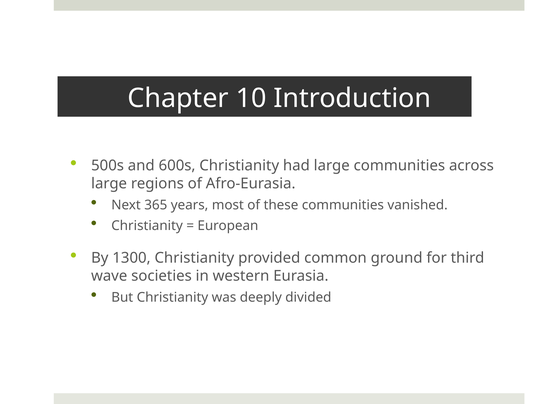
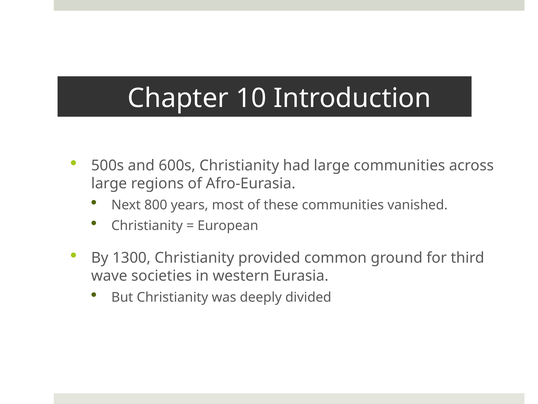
365: 365 -> 800 (156, 205)
